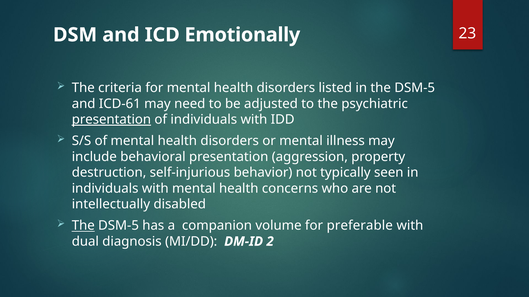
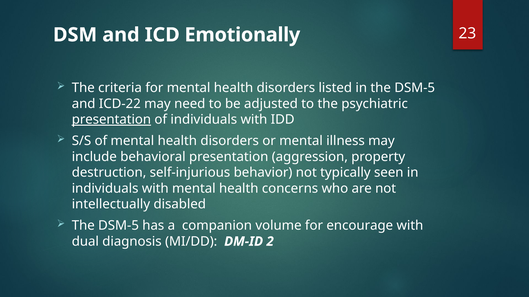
ICD-61: ICD-61 -> ICD-22 (120, 104)
The underline: present -> none (83, 226)
preferable: preferable -> encourage (360, 226)
